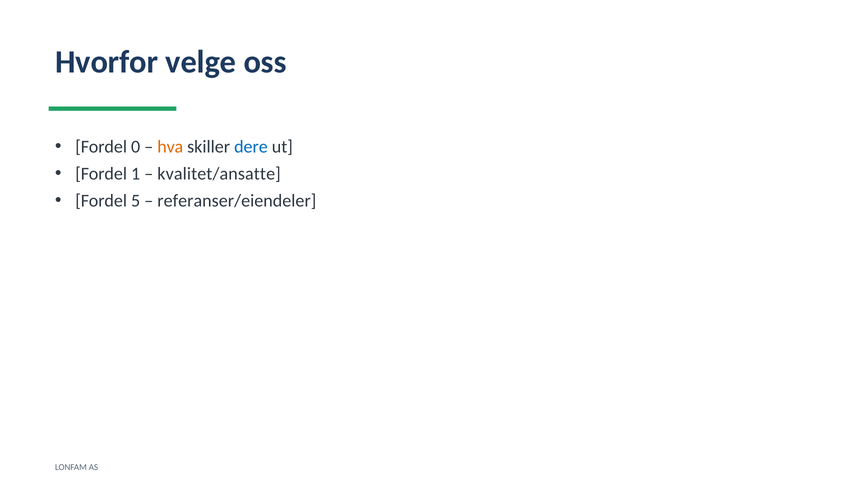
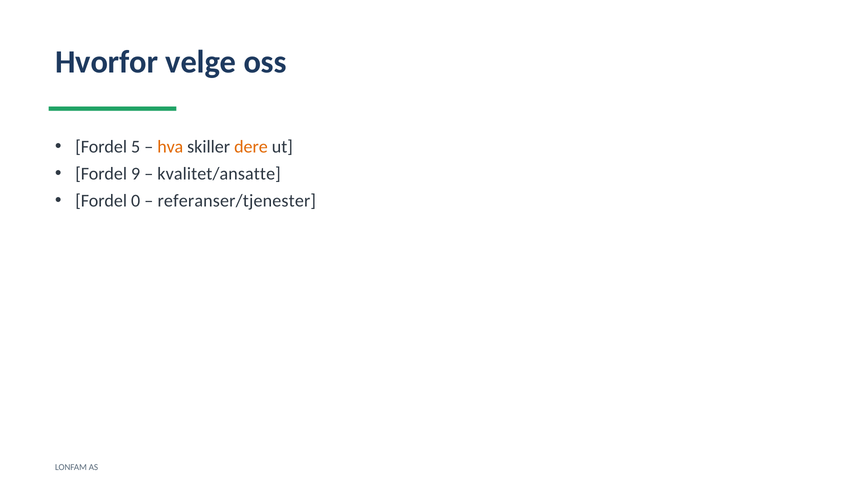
0: 0 -> 5 (136, 147)
dere colour: blue -> orange (251, 147)
1: 1 -> 9 (136, 174)
5: 5 -> 0 (136, 201)
referanser/eiendeler: referanser/eiendeler -> referanser/tjenester (237, 201)
